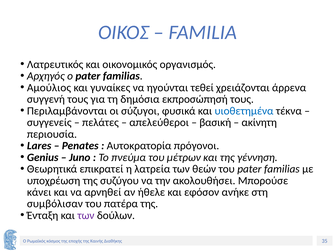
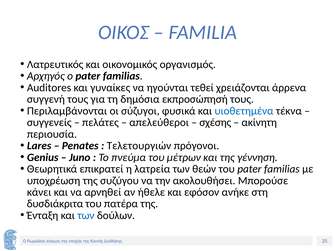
Αμούλιος: Αμούλιος -> Auditores (49, 88)
βασική: βασική -> σχέσης (215, 123)
Αυτοκρατορία: Αυτοκρατορία -> Τελετουργιών (139, 146)
συμβόλισαν: συμβόλισαν -> δυσδιάκριτα (55, 204)
των colour: purple -> blue (86, 216)
